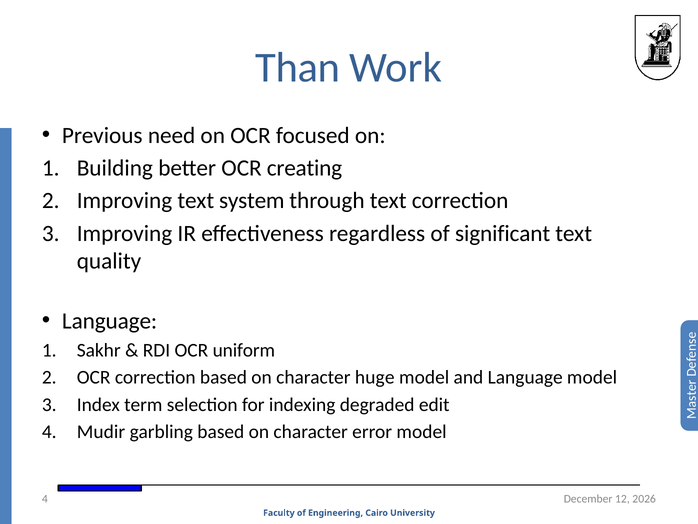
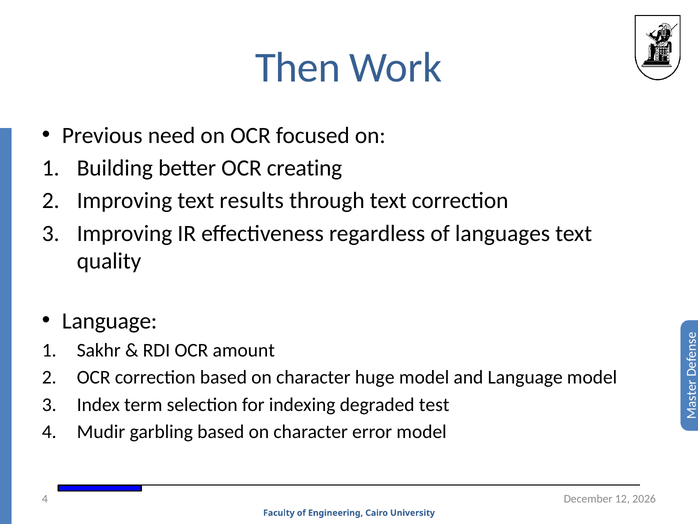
Than: Than -> Then (298, 68)
system: system -> results (252, 201)
significant: significant -> languages (503, 233)
uniform: uniform -> amount (244, 350)
edit: edit -> test (434, 404)
